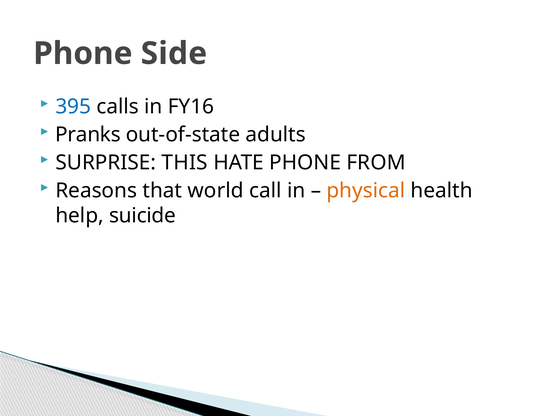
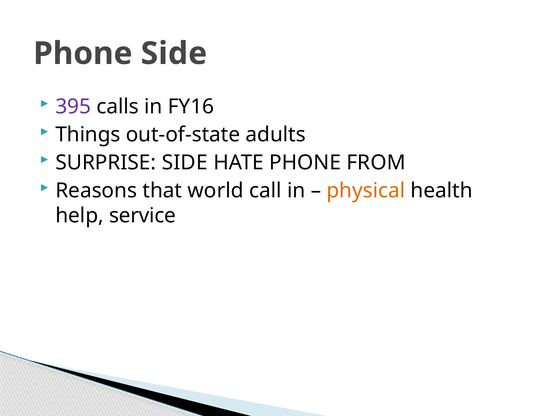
395 colour: blue -> purple (73, 107)
Pranks: Pranks -> Things (88, 135)
SURPRISE THIS: THIS -> SIDE (185, 163)
suicide: suicide -> service (143, 216)
